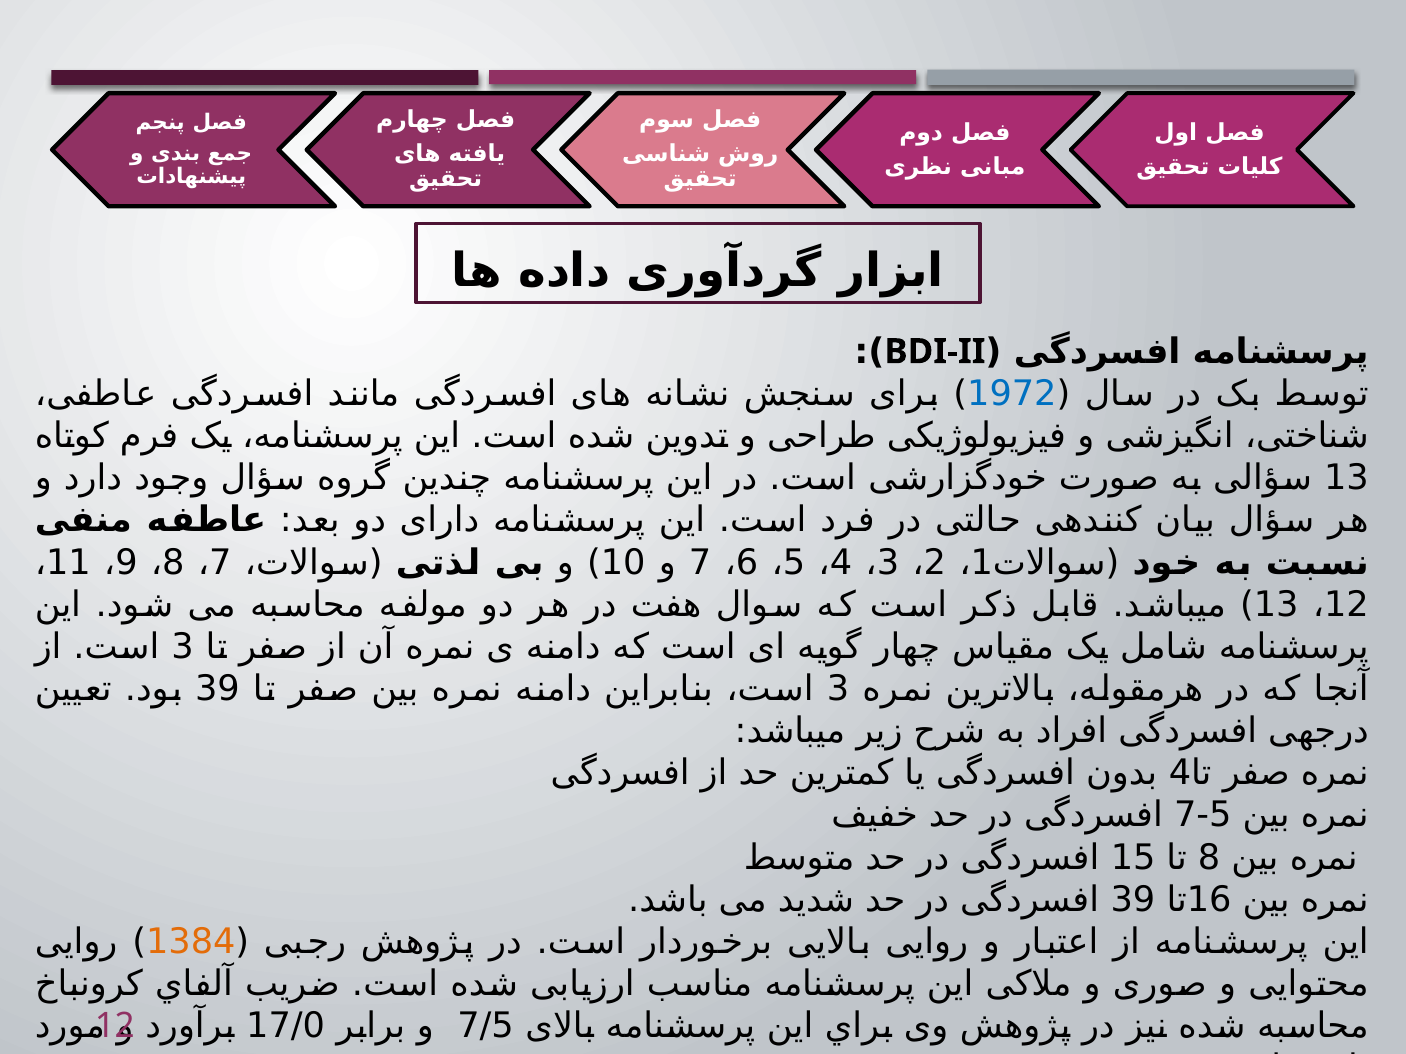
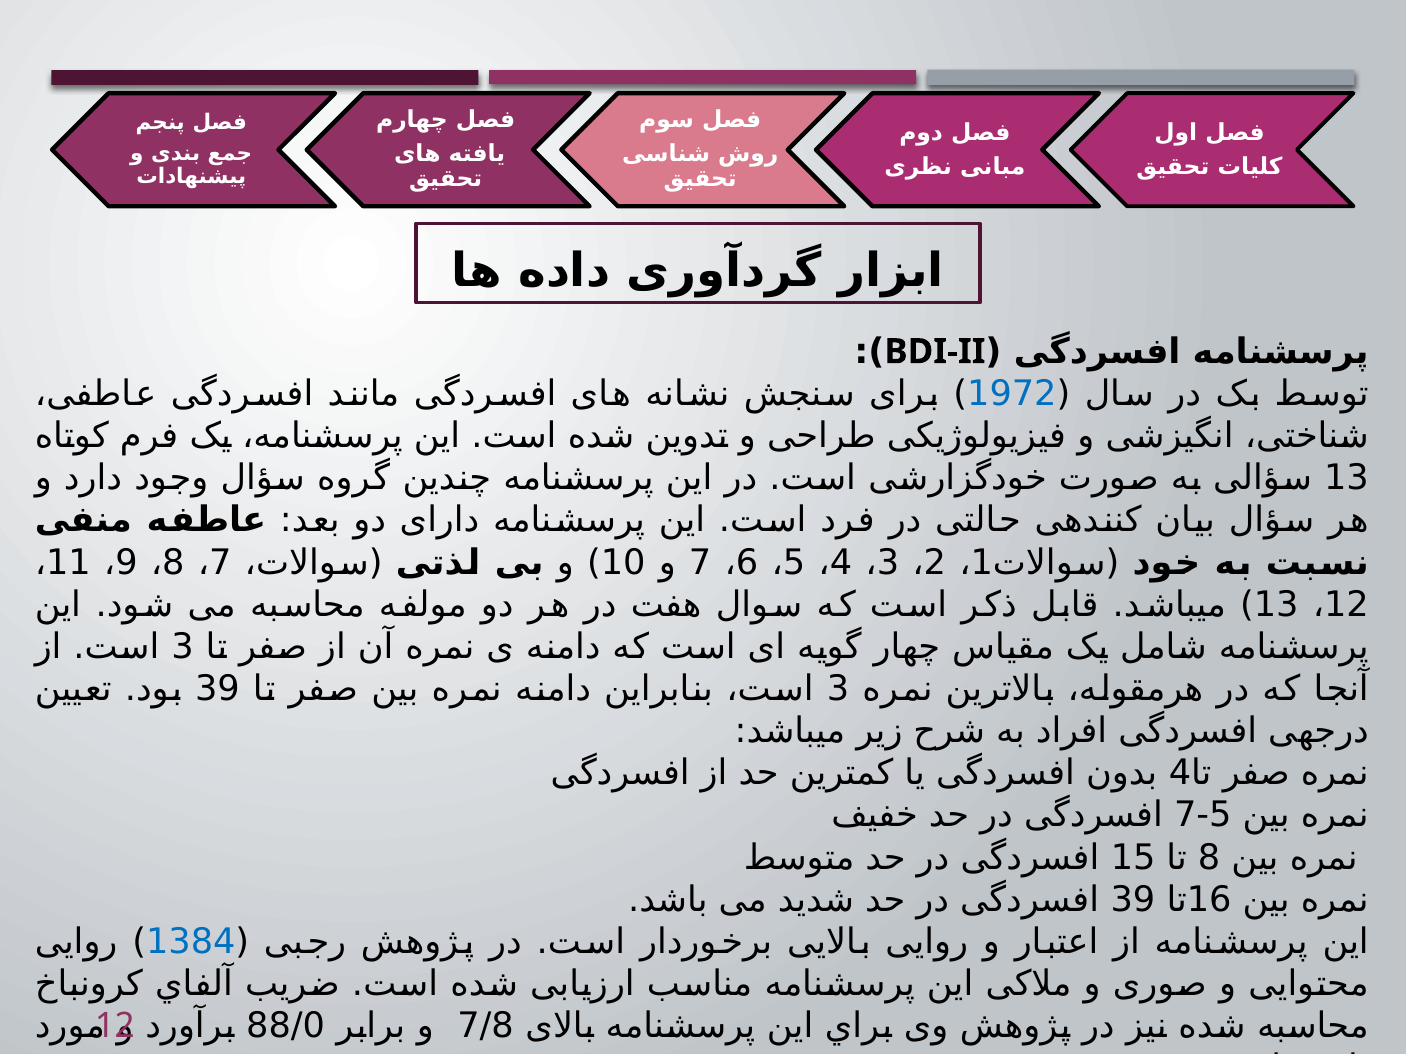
1384 colour: orange -> blue (191, 942)
17/0: 17/0 -> 88/0 (286, 1027)
7/5: 7/5 -> 7/8 (485, 1027)
